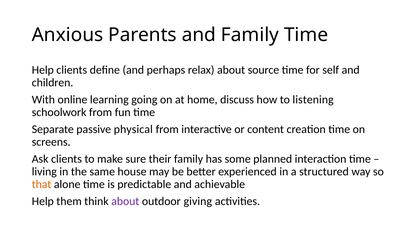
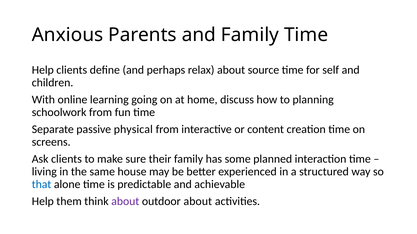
listening: listening -> planning (313, 100)
that colour: orange -> blue (42, 185)
outdoor giving: giving -> about (198, 202)
